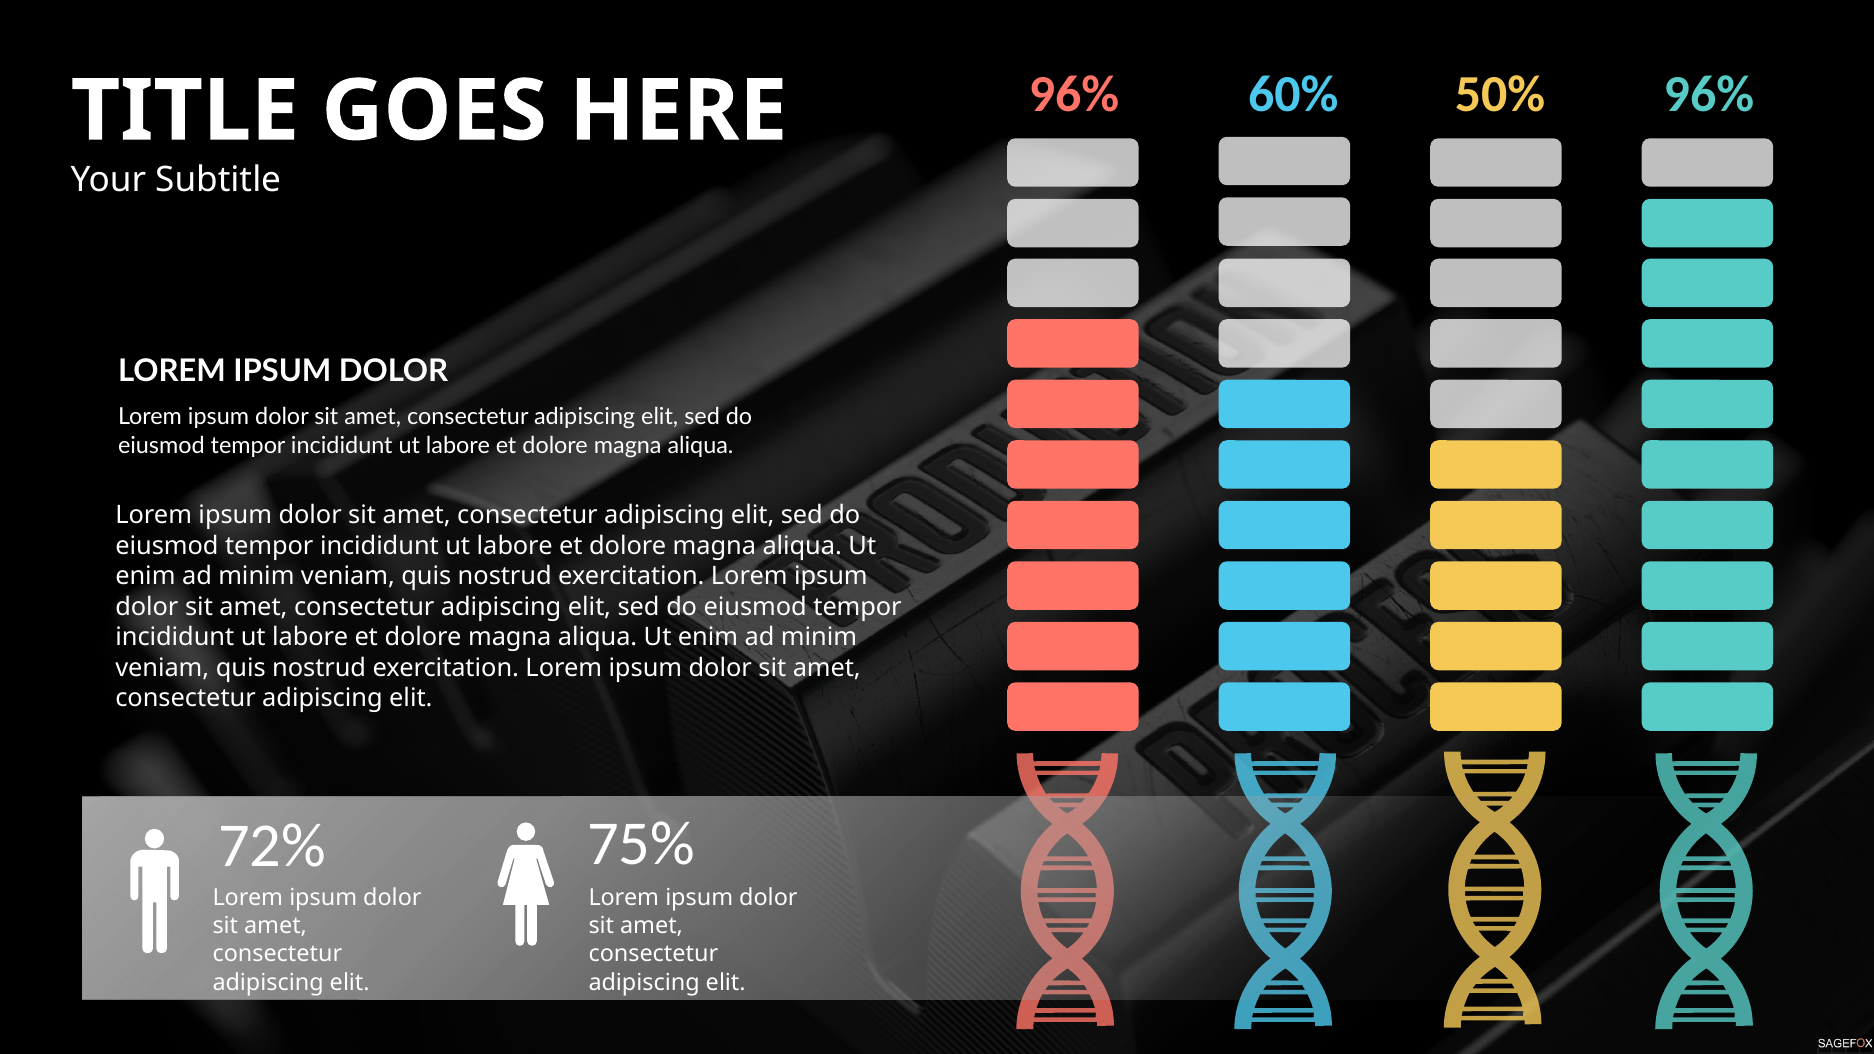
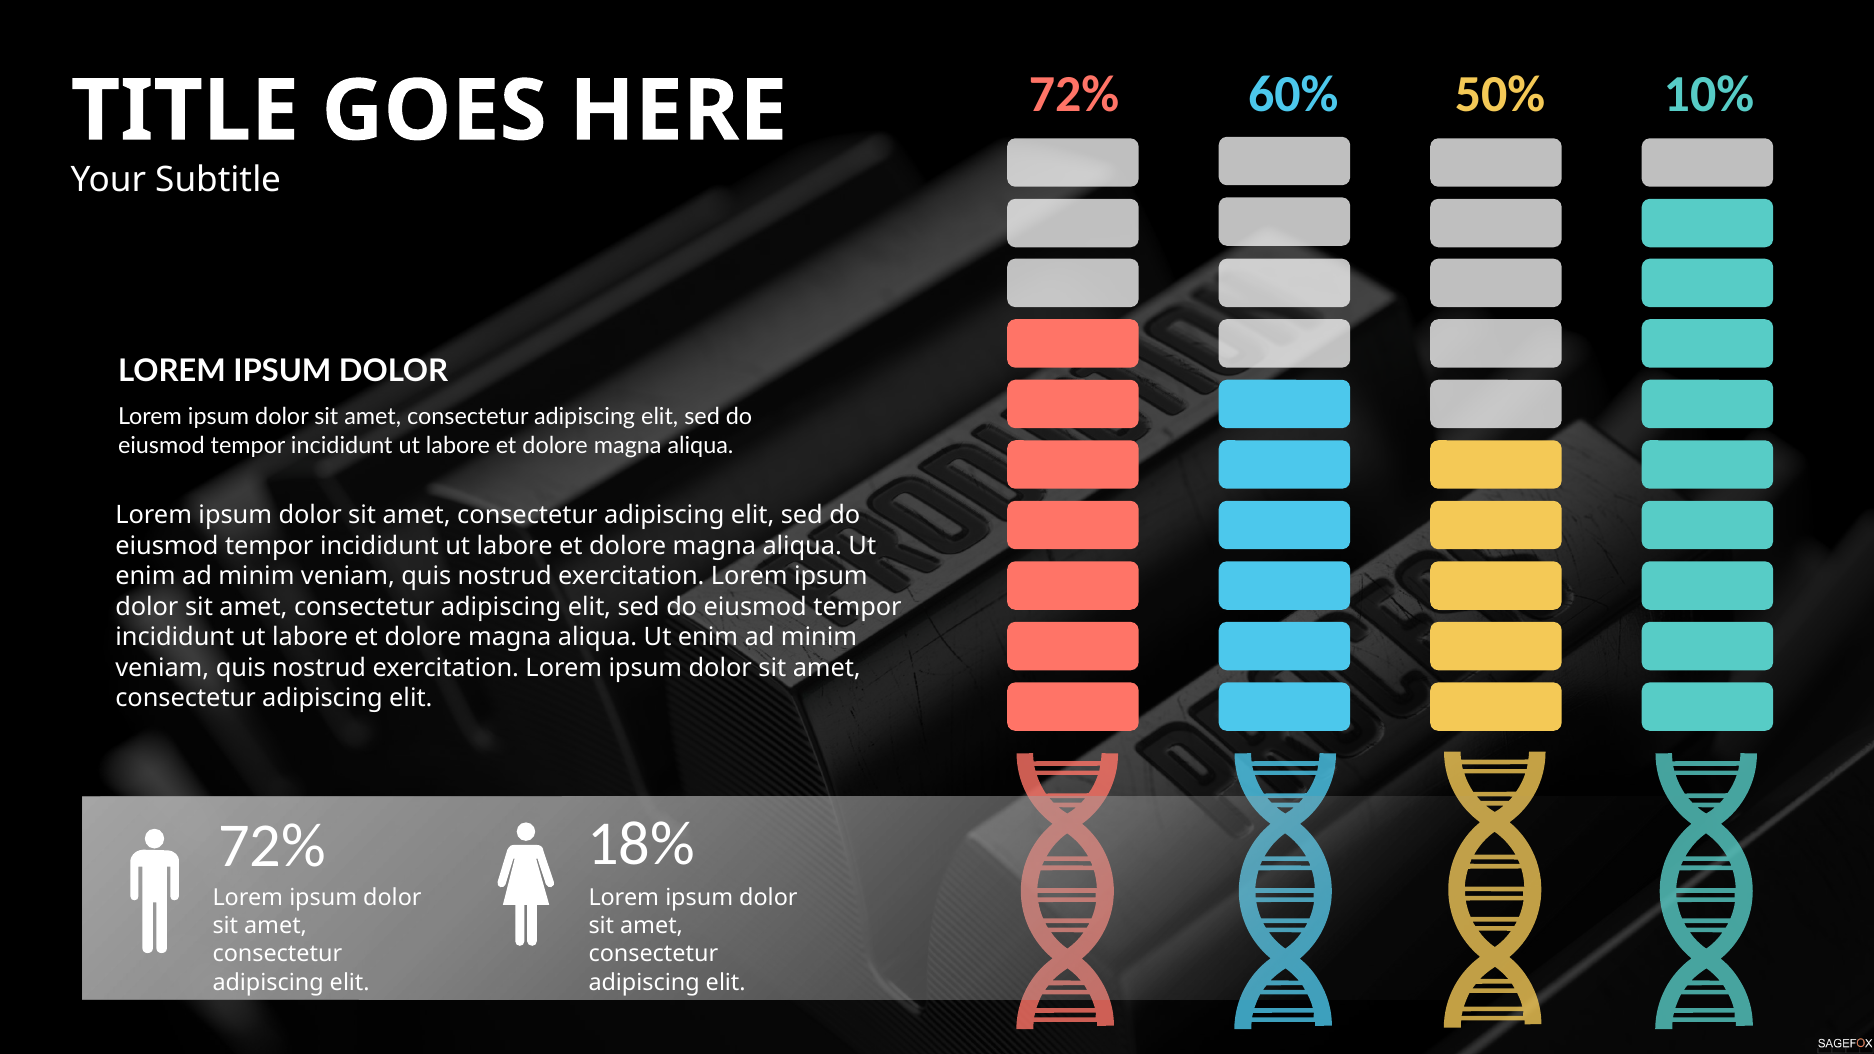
96%: 96% -> 72% (1074, 94)
50% 96%: 96% -> 10% (1709, 94)
75%: 75% -> 18% (641, 844)
